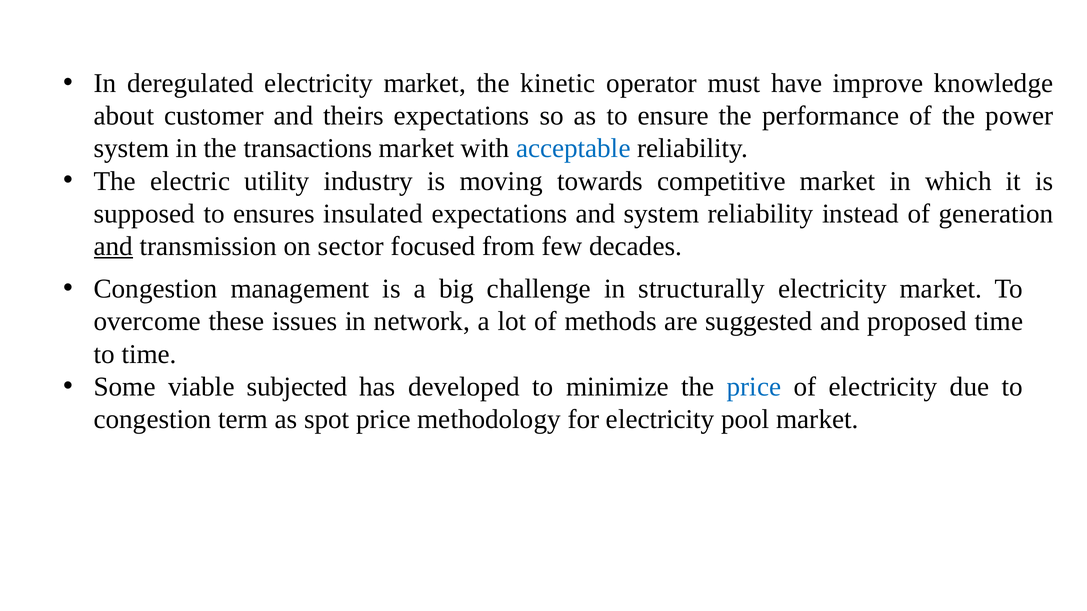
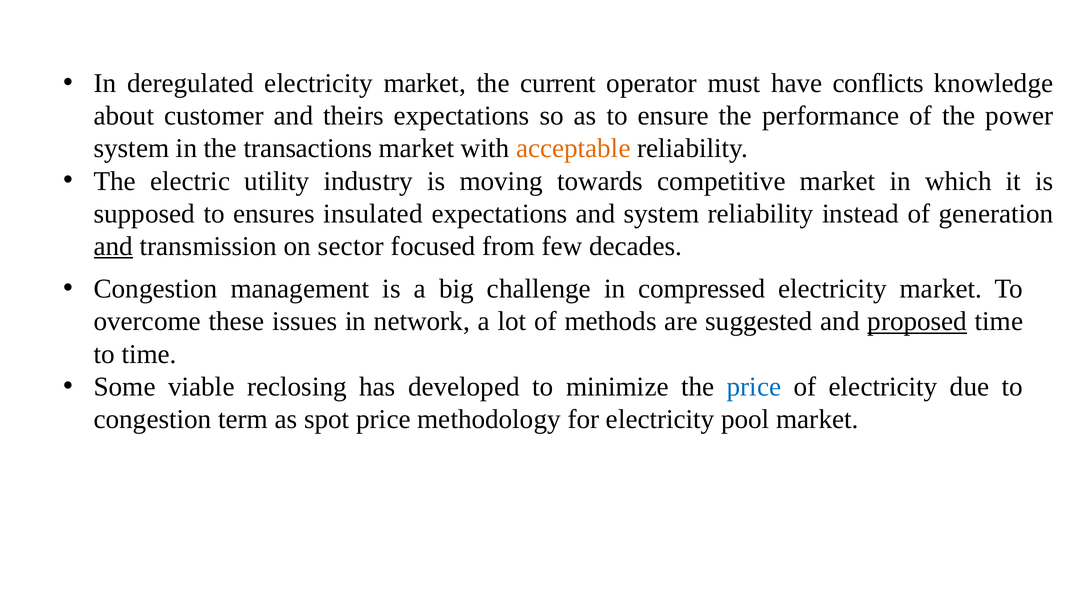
kinetic: kinetic -> current (558, 83)
improve: improve -> conflicts (878, 83)
acceptable colour: blue -> orange (573, 149)
structurally: structurally -> compressed (702, 289)
proposed underline: none -> present (917, 322)
subjected: subjected -> reclosing (297, 387)
